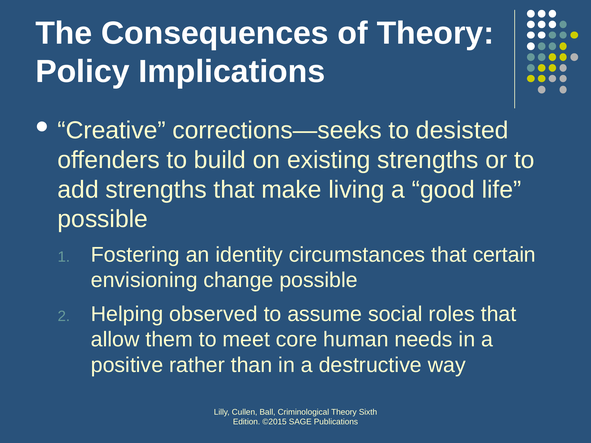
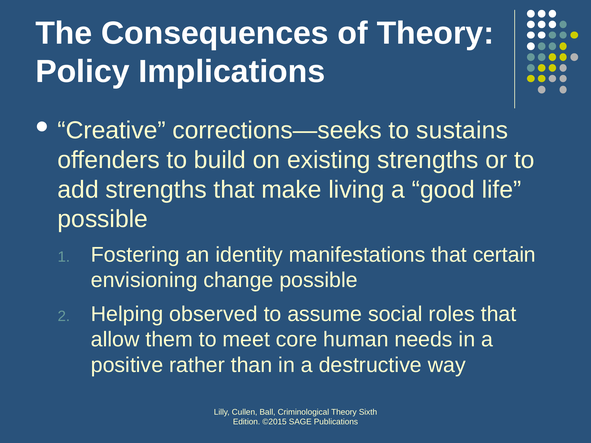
desisted: desisted -> sustains (462, 131)
circumstances: circumstances -> manifestations (357, 255)
